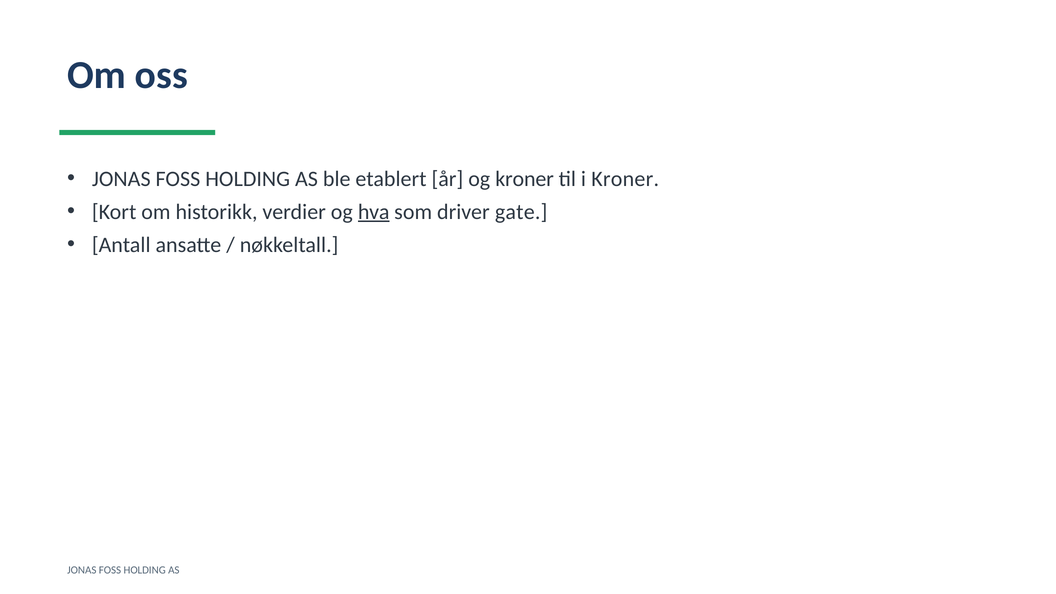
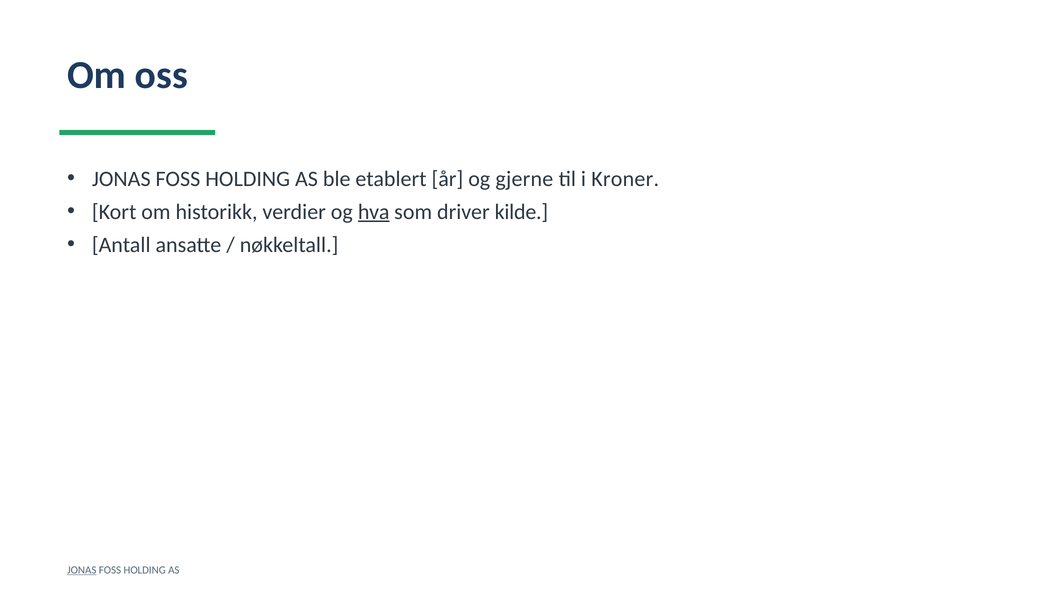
og kroner: kroner -> gjerne (524, 179)
gate: gate -> kilde (521, 212)
JONAS underline: none -> present (82, 570)
